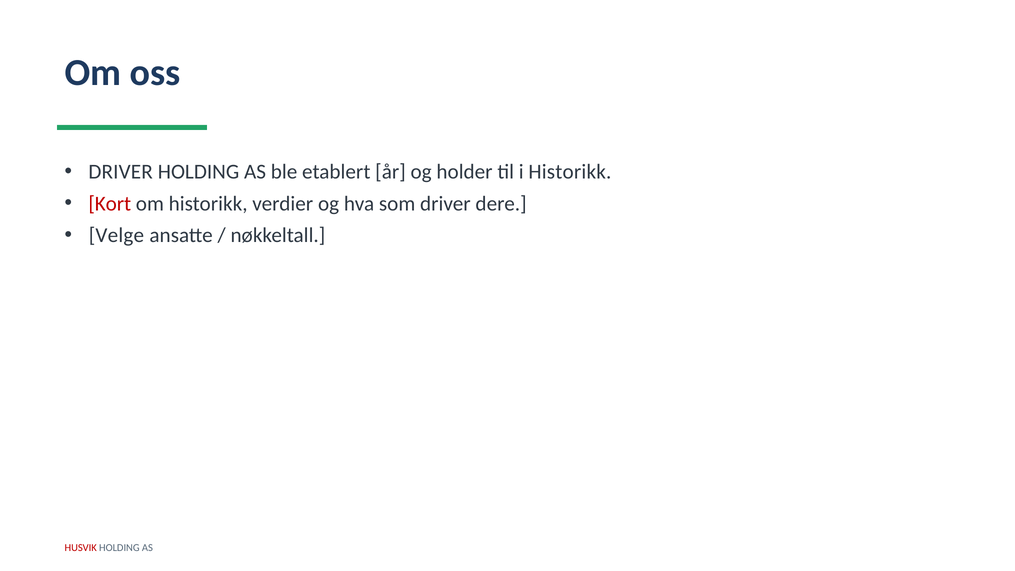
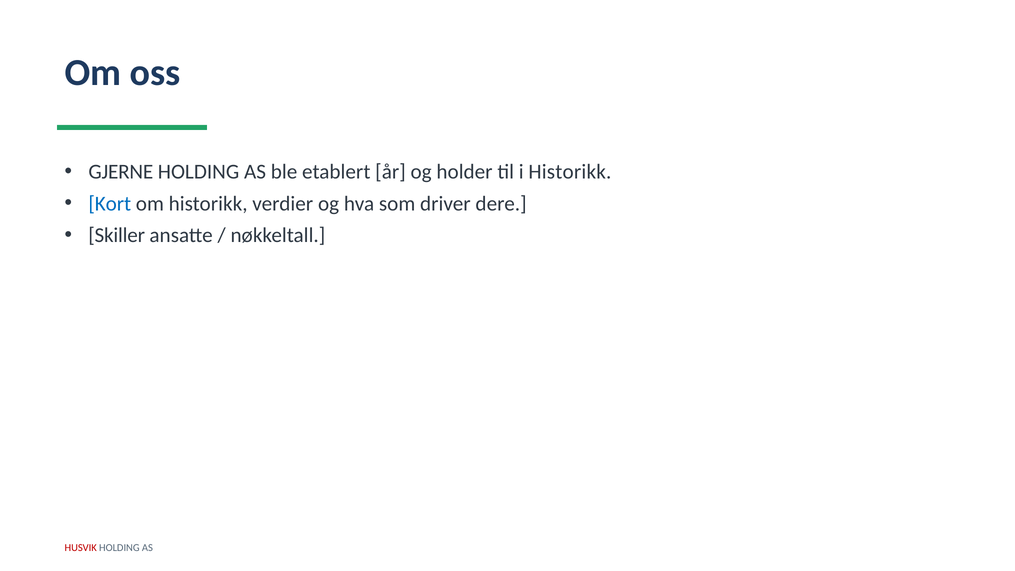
DRIVER: DRIVER -> GJERNE (121, 172)
Kort colour: red -> blue (110, 204)
Velge: Velge -> Skiller (117, 235)
